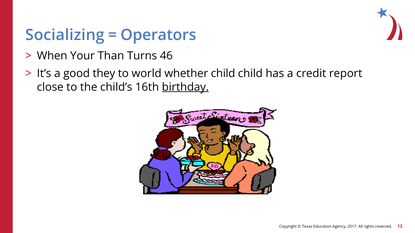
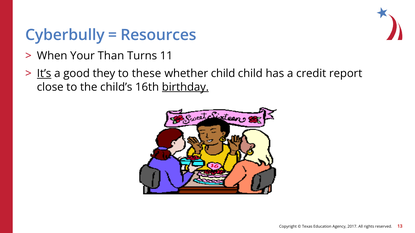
Socializing: Socializing -> Cyberbully (65, 35)
Operators: Operators -> Resources (158, 35)
46: 46 -> 11 (166, 56)
It’s underline: none -> present (44, 74)
world: world -> these (147, 74)
